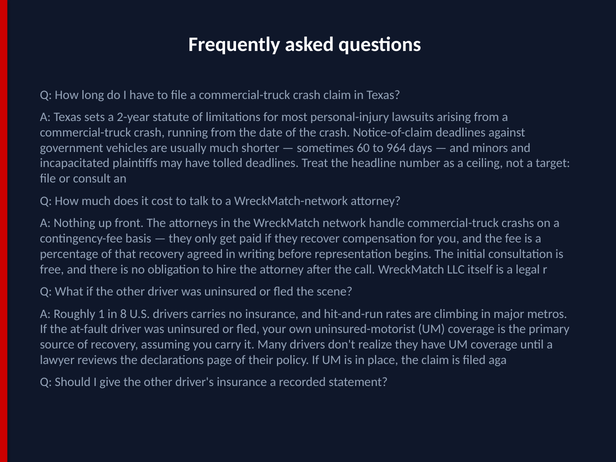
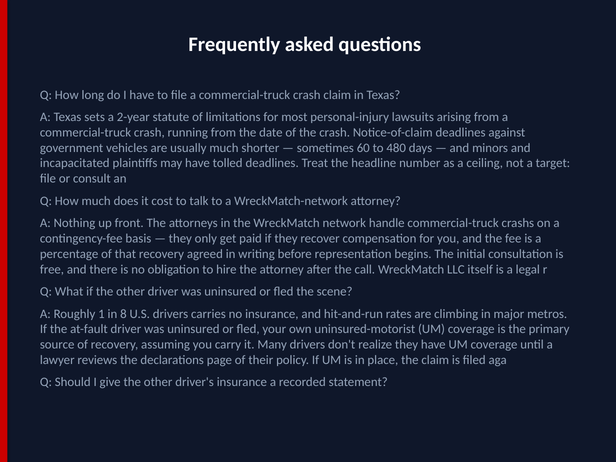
964: 964 -> 480 (396, 148)
